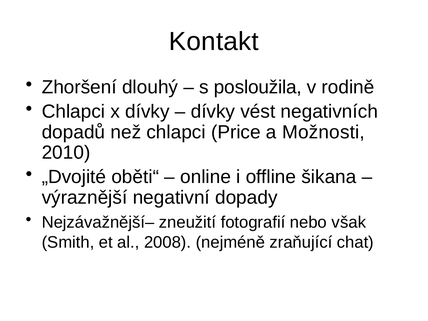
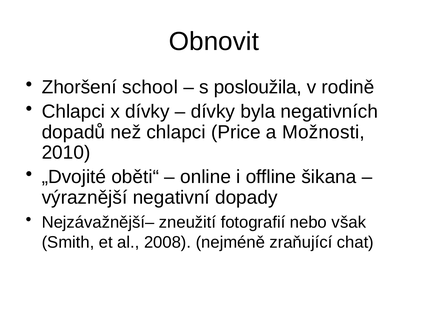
Kontakt: Kontakt -> Obnovit (214, 41)
dlouhý: dlouhý -> school (150, 87)
vést: vést -> byla (258, 112)
